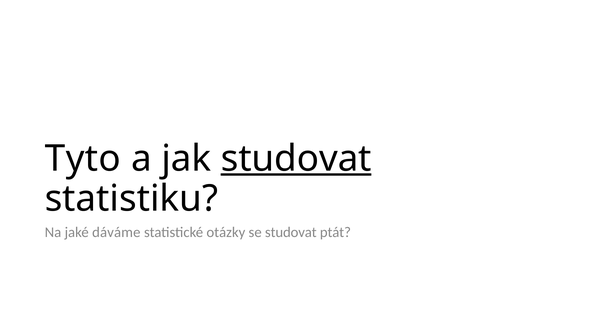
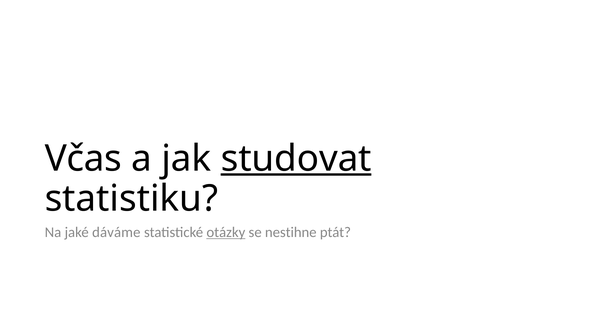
Tyto: Tyto -> Včas (83, 159)
otázky underline: none -> present (226, 232)
se studovat: studovat -> nestihne (291, 232)
